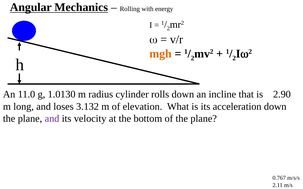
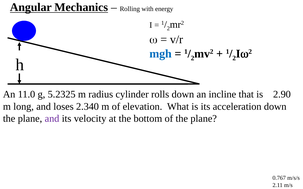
mgh colour: orange -> blue (161, 54)
1.0130: 1.0130 -> 5.2325 (62, 95)
3.132: 3.132 -> 2.340 (87, 107)
